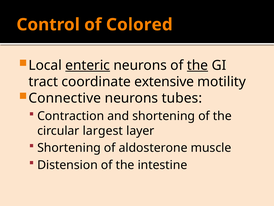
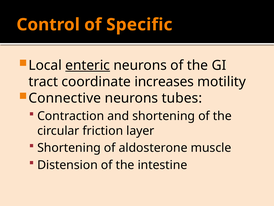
Colored: Colored -> Specific (139, 25)
the underline: present -> none (198, 65)
extensive: extensive -> increases (164, 82)
largest: largest -> friction (103, 130)
